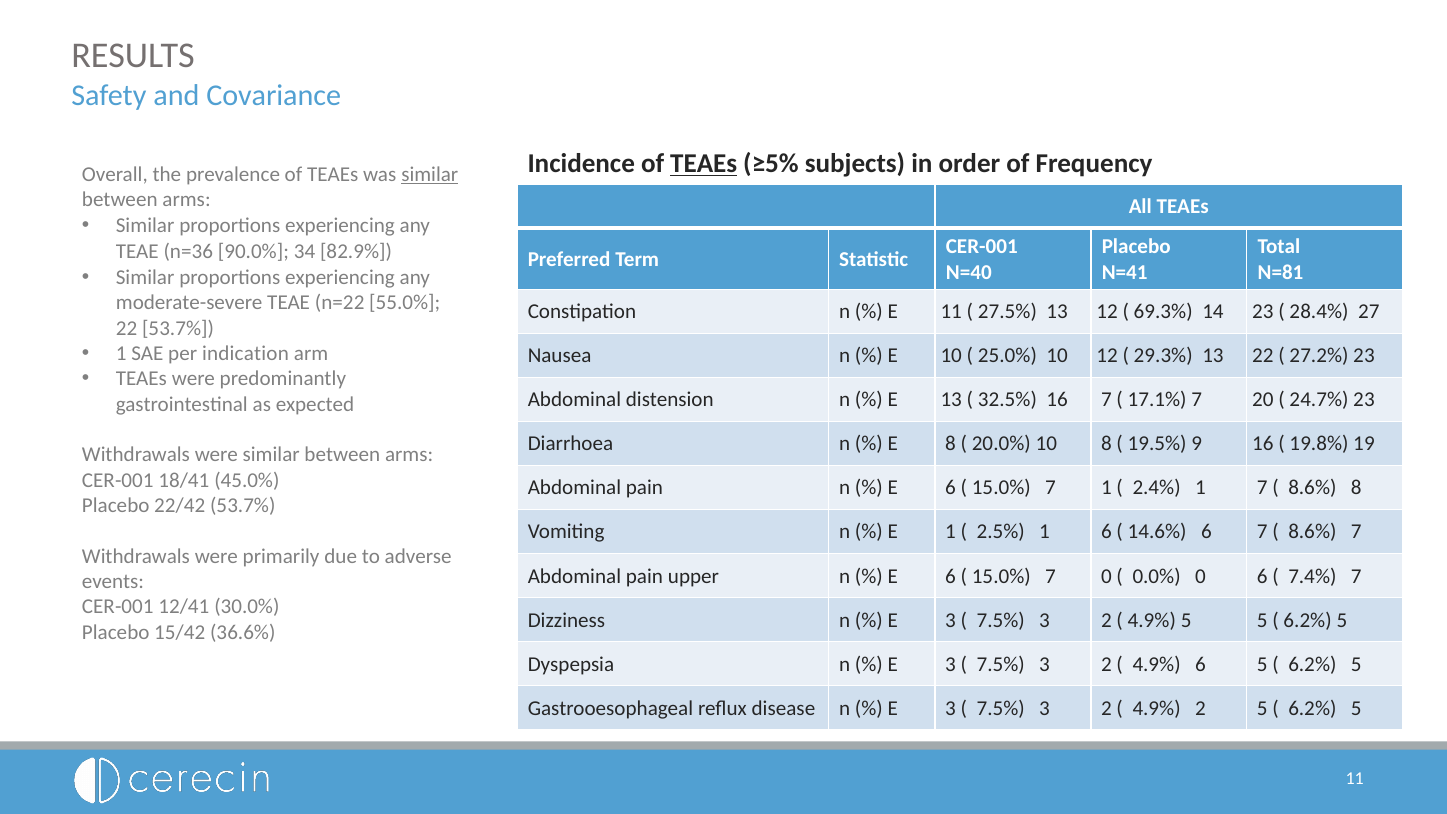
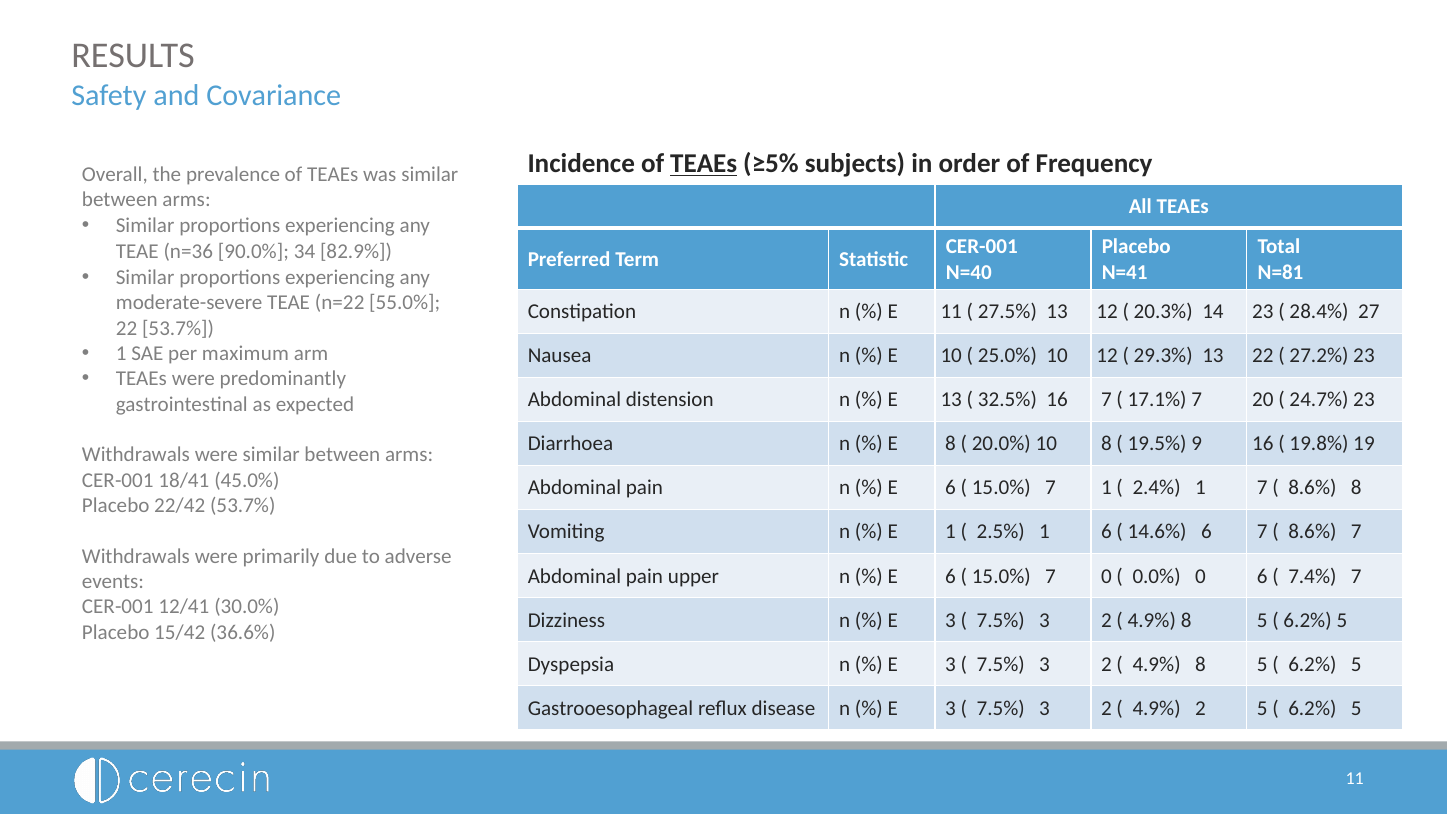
similar underline: present -> none (430, 174)
69.3%: 69.3% -> 20.3% (1163, 312)
indication: indication -> maximum (245, 353)
5: 5 -> 8 (1186, 620)
6: 6 -> 8 (1200, 664)
